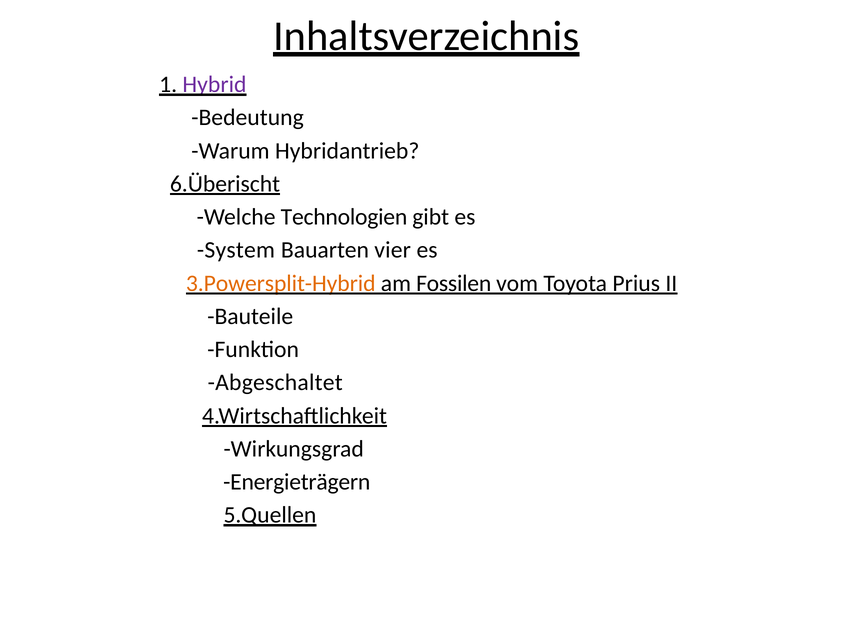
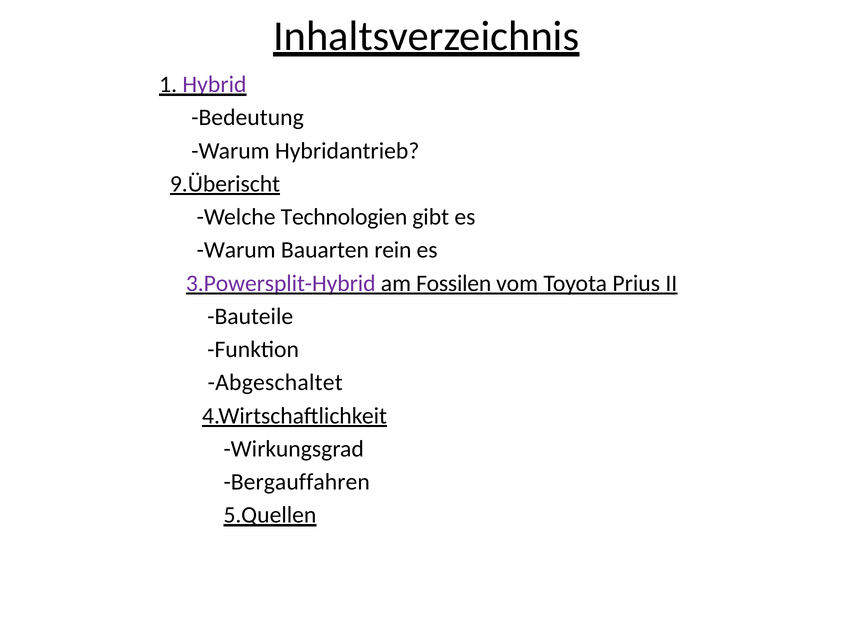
6.Überischt: 6.Überischt -> 9.Überischt (225, 184)
System: System -> Warum (236, 250)
vier: vier -> rein (393, 250)
3.Powersplit-Hybrid colour: orange -> purple (281, 283)
Energieträgern: Energieträgern -> Bergauffahren (297, 482)
